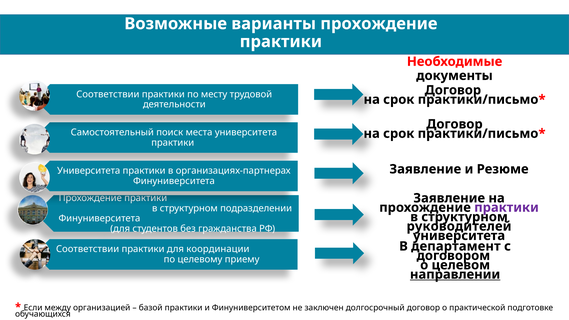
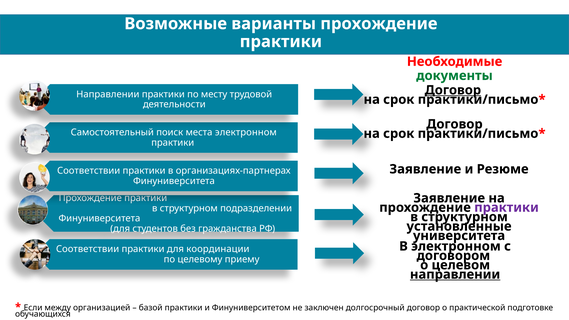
документы colour: black -> green (455, 76)
Договор underline: none -> present (453, 90)
Соответствии: Соответствии -> Направлении (108, 94)
университета: университета -> электронном (246, 132)
Университета: Университета -> Соответствии (89, 171)
руководителей: руководителей -> установленные (459, 226)
В департамент: департамент -> электронном (456, 246)
